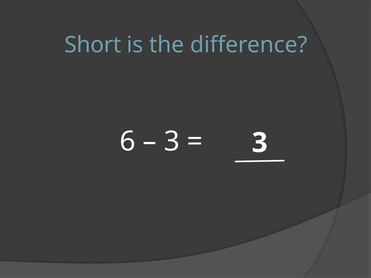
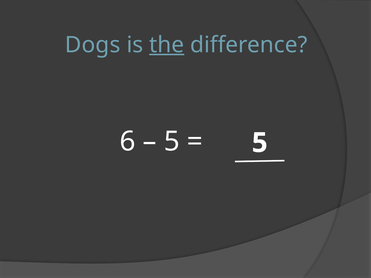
Short: Short -> Dogs (93, 45)
the underline: none -> present (167, 45)
3: 3 -> 5 (172, 142)
3: 3 -> 5 (260, 143)
